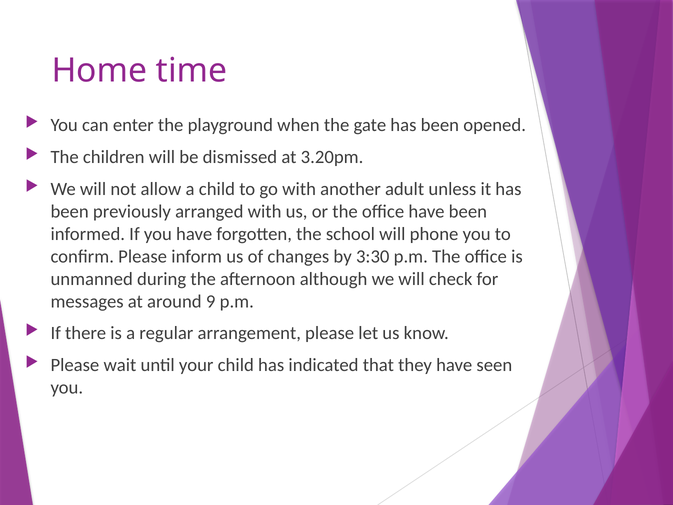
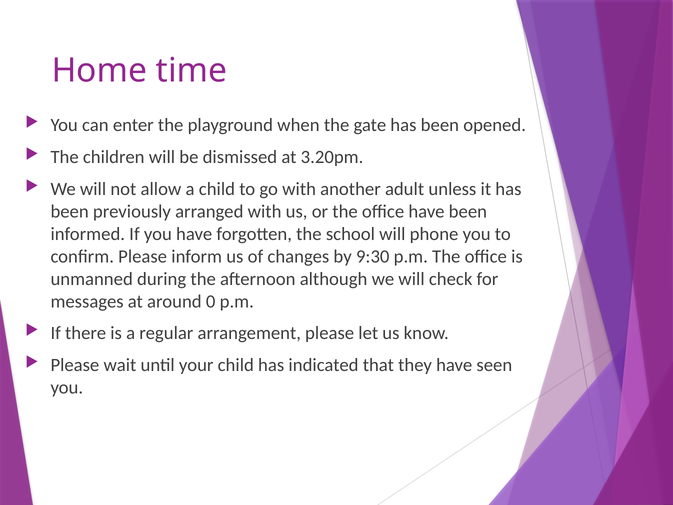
3:30: 3:30 -> 9:30 (373, 256)
9: 9 -> 0 (211, 301)
